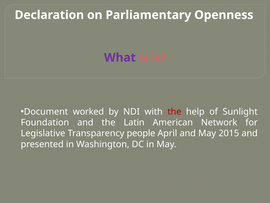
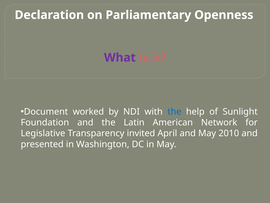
the colour: red -> blue (174, 111)
people: people -> invited (141, 133)
2015: 2015 -> 2010 (229, 133)
